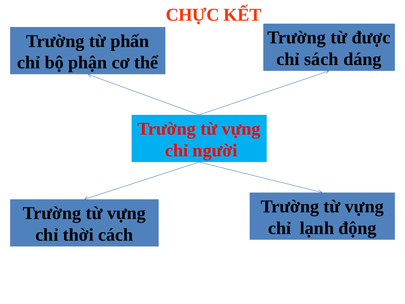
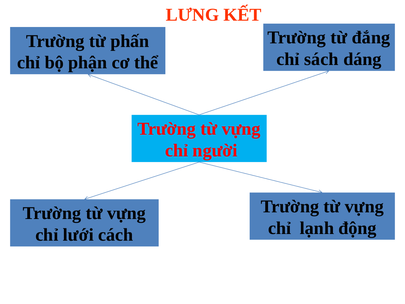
CHỰC: CHỰC -> LƯNG (193, 15)
được: được -> đắng (371, 38)
thời: thời -> lưới (78, 235)
